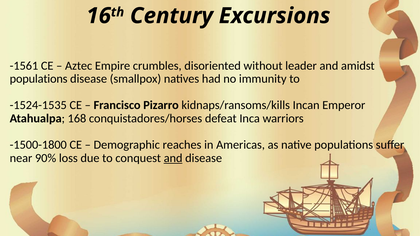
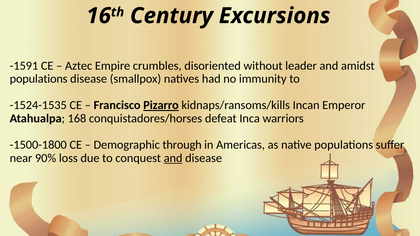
-1561: -1561 -> -1591 (24, 66)
Pizarro underline: none -> present (161, 105)
reaches: reaches -> through (182, 145)
